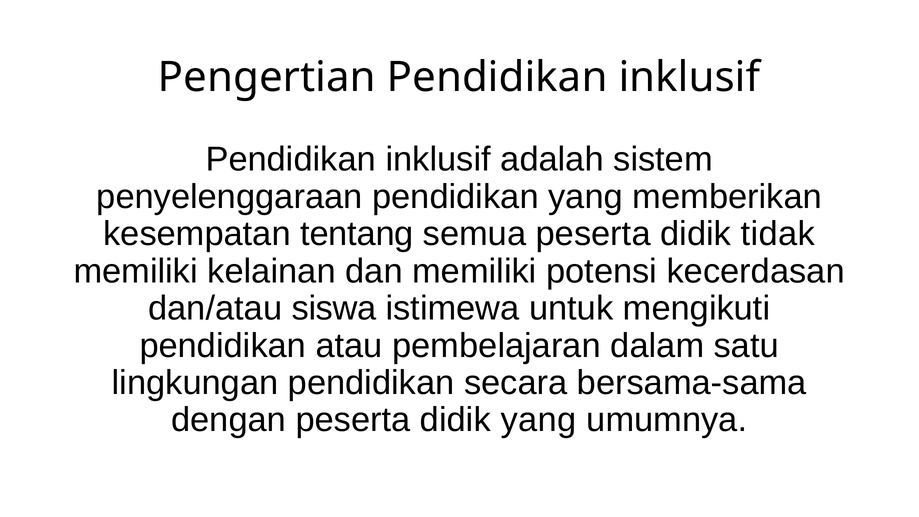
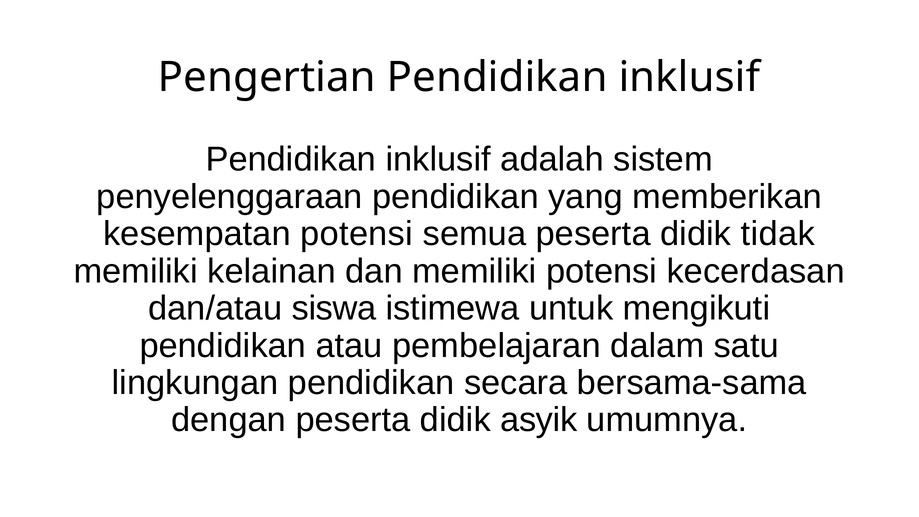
kesempatan tentang: tentang -> potensi (357, 234)
didik yang: yang -> asyik (539, 420)
